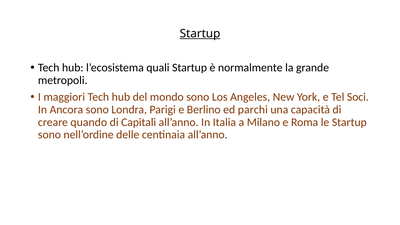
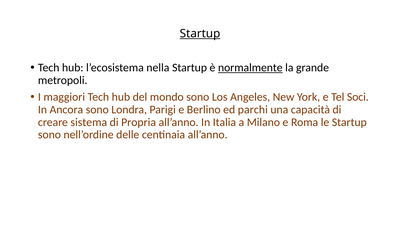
quali: quali -> nella (158, 68)
normalmente underline: none -> present (250, 68)
quando: quando -> sistema (89, 122)
Capitali: Capitali -> Propria (139, 122)
